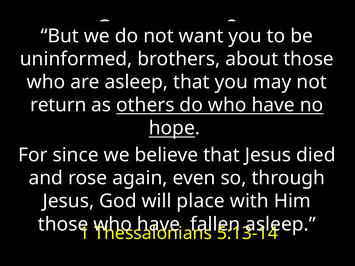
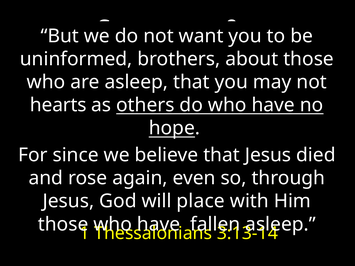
return: return -> hearts (58, 105)
5:13-14: 5:13-14 -> 3:13-14 (247, 233)
